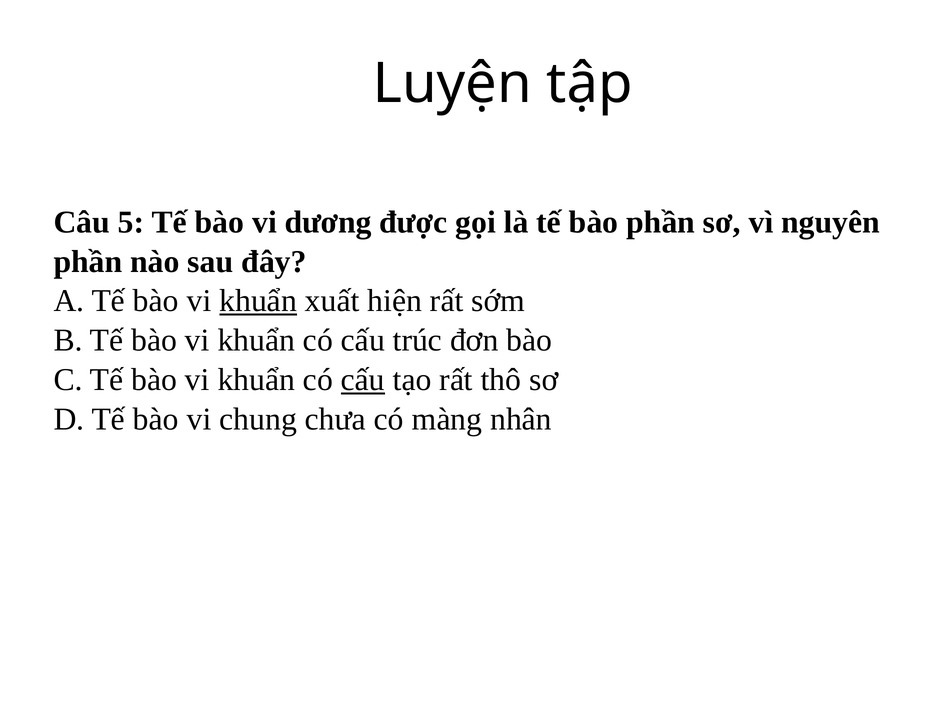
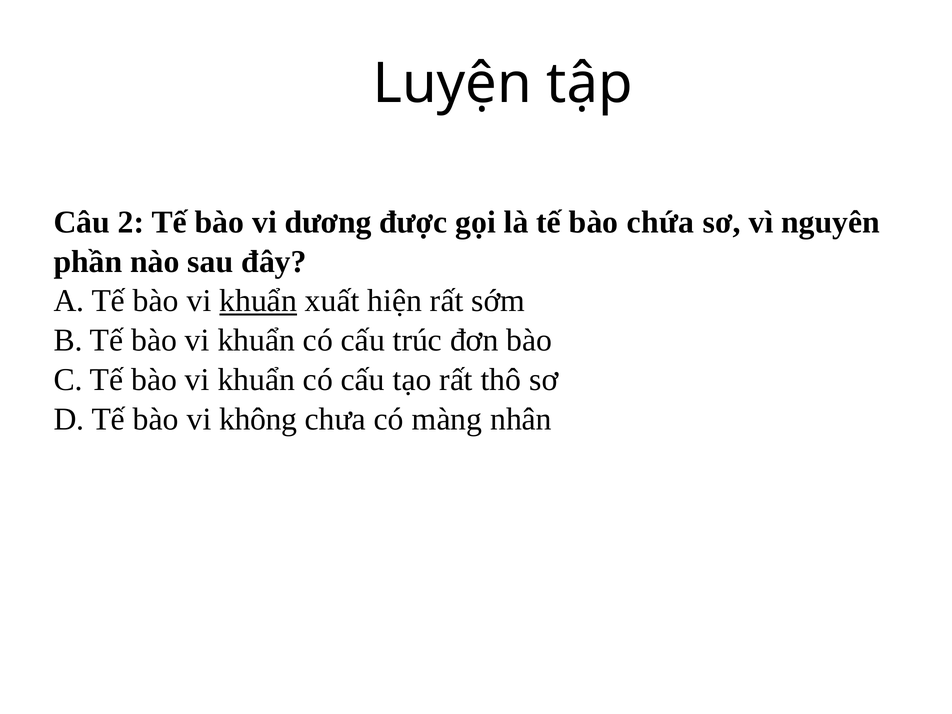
5: 5 -> 2 (131, 222)
bào phần: phần -> chứa (660, 222)
cấu underline: present -> none (363, 380)
chung: chung -> không (258, 419)
